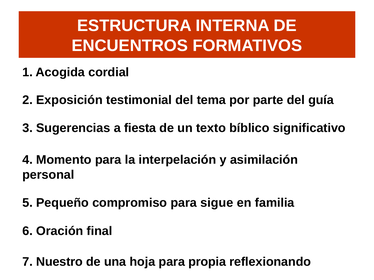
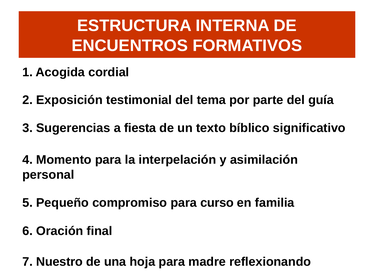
sigue: sigue -> curso (217, 203)
propia: propia -> madre (207, 262)
